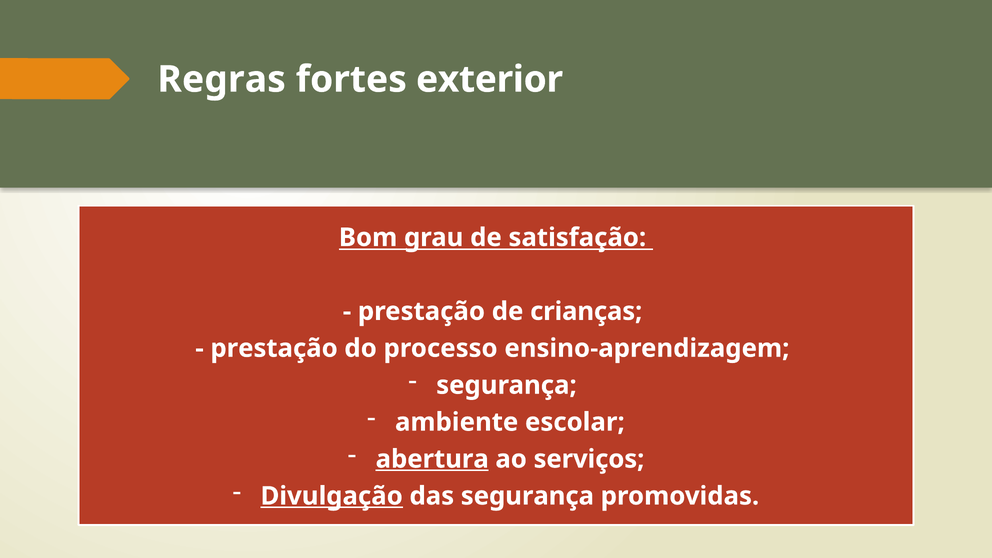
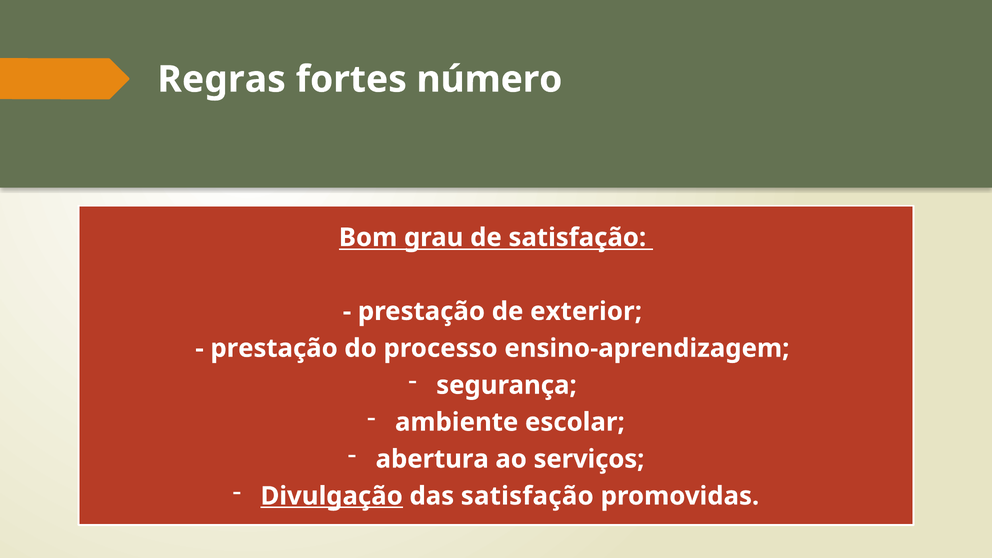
exterior: exterior -> número (489, 79)
crianças: crianças -> exterior (586, 311)
abertura underline: present -> none (432, 459)
das segurança: segurança -> satisfação (527, 496)
